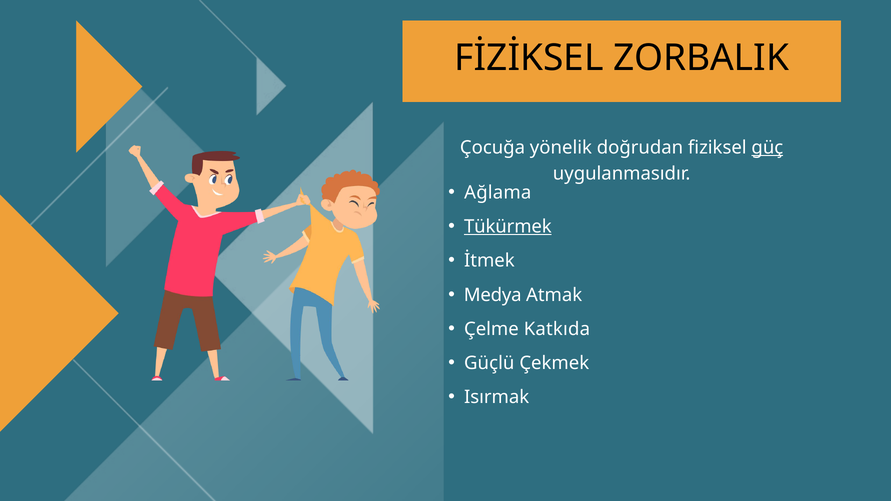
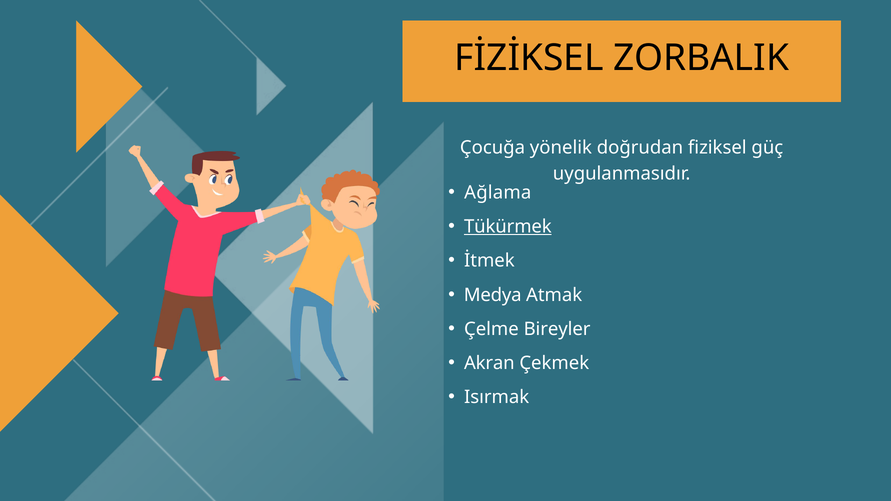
güç underline: present -> none (767, 147)
Katkıda: Katkıda -> Bireyler (557, 329)
Güçlü: Güçlü -> Akran (489, 363)
